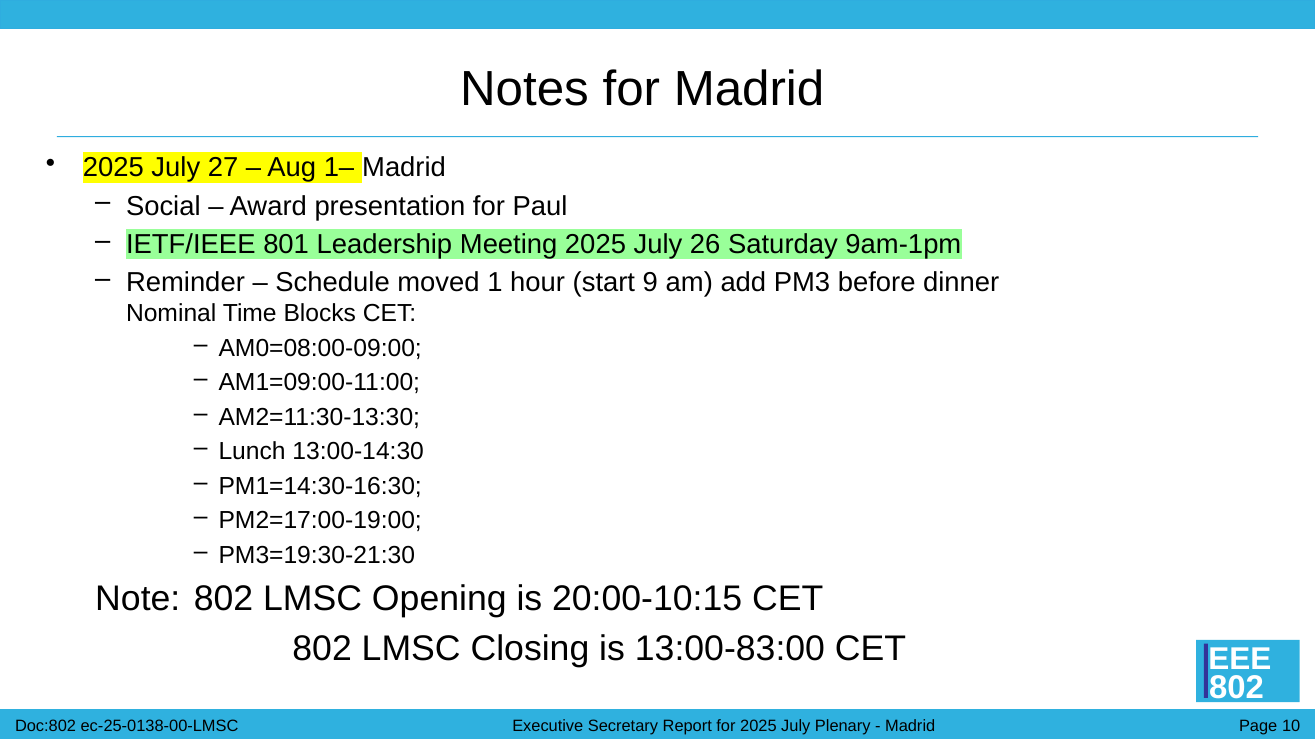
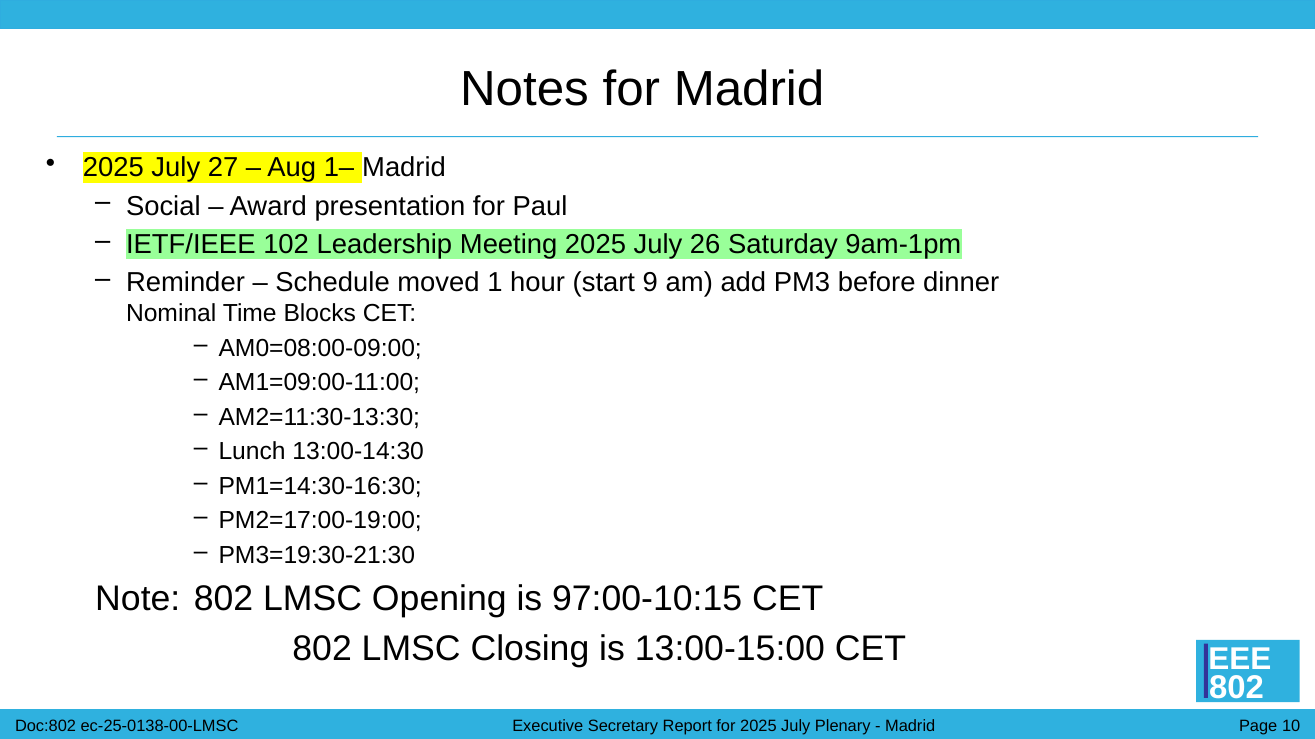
801: 801 -> 102 (286, 245)
20:00-10:15: 20:00-10:15 -> 97:00-10:15 (647, 600)
13:00-83:00: 13:00-83:00 -> 13:00-15:00 (730, 650)
